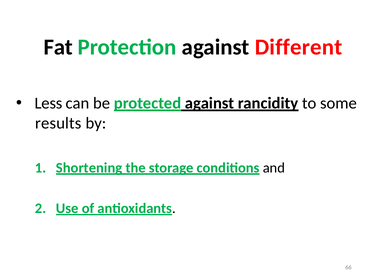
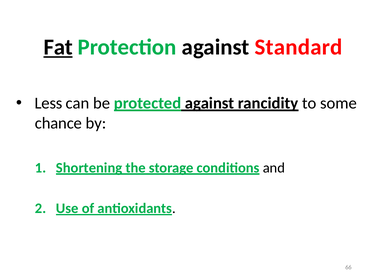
Fat underline: none -> present (58, 47)
Different: Different -> Standard (299, 47)
results: results -> chance (58, 123)
